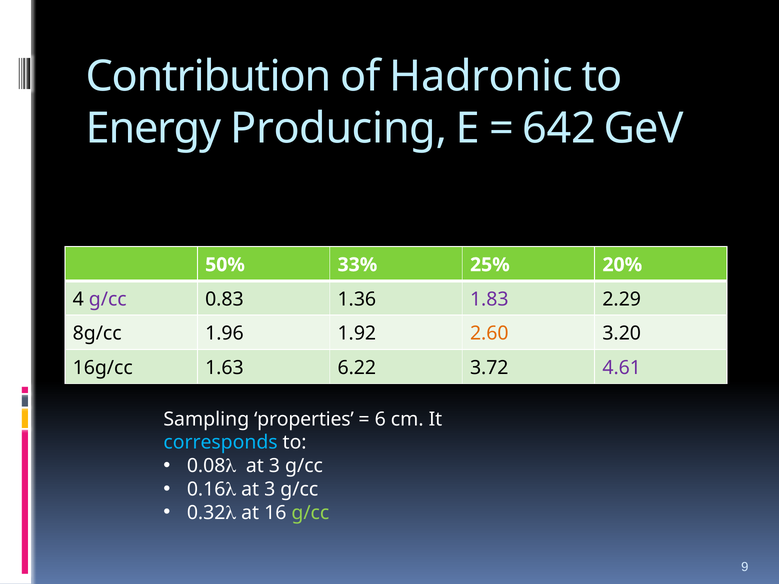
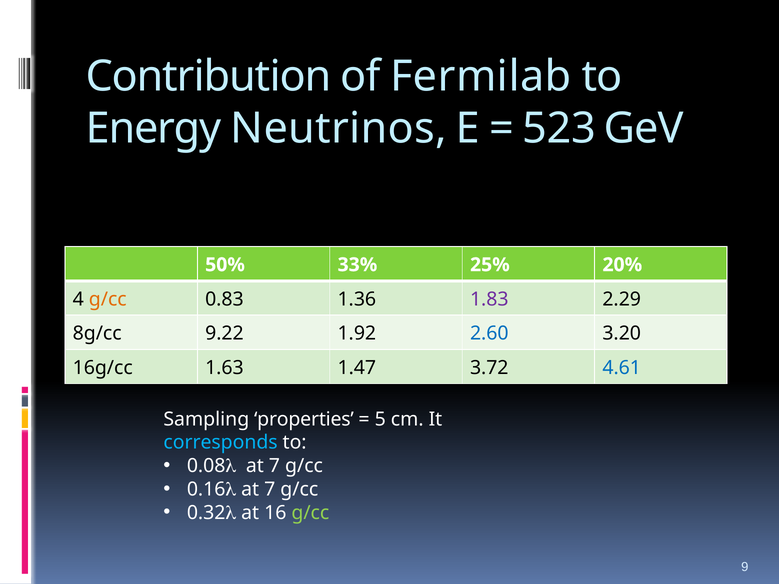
Hadronic: Hadronic -> Fermilab (481, 77)
Producing: Producing -> Neutrinos (339, 128)
642: 642 -> 523 (559, 128)
g/cc colour: purple -> orange (108, 299)
1.96: 1.96 -> 9.22 (224, 334)
2.60 colour: orange -> blue (489, 334)
6.22: 6.22 -> 1.47 (357, 368)
4.61 colour: purple -> blue (622, 368)
6: 6 -> 5 (380, 419)
0.08l at 3: 3 -> 7 (274, 466)
0.16l at 3: 3 -> 7 (270, 489)
